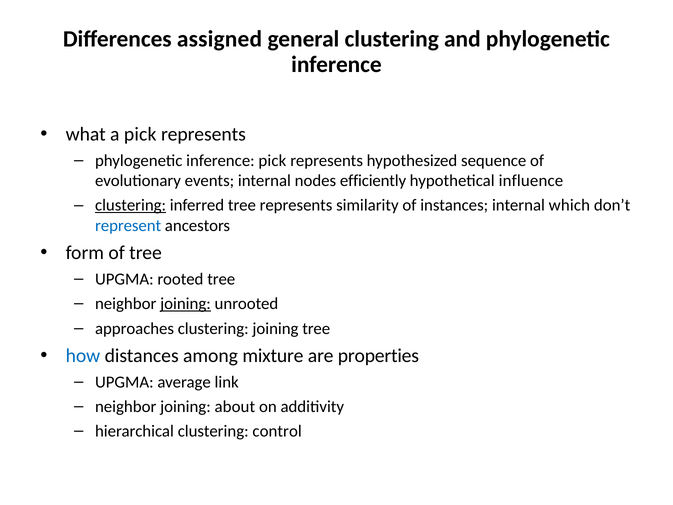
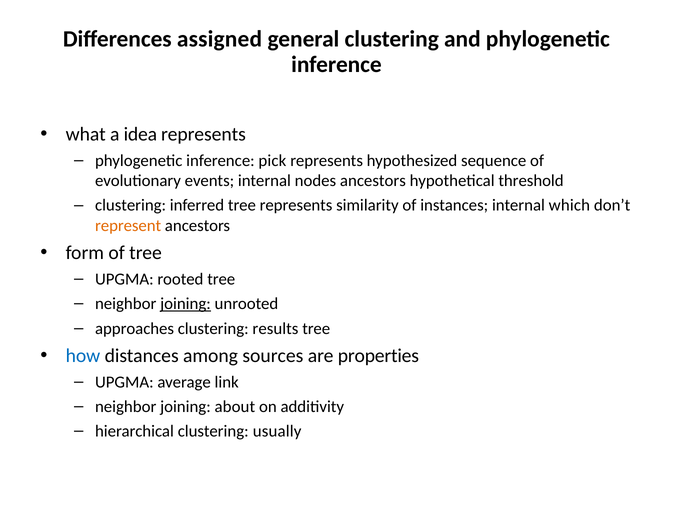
a pick: pick -> idea (140, 134)
nodes efficiently: efficiently -> ancestors (373, 181)
influence: influence -> threshold (531, 181)
clustering underline: present -> none (131, 205)
represent colour: blue -> orange (128, 225)
clustering joining: joining -> results (275, 328)
mixture: mixture -> sources (273, 356)
control: control -> usually (277, 431)
